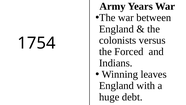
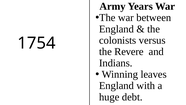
Forced: Forced -> Revere (129, 51)
